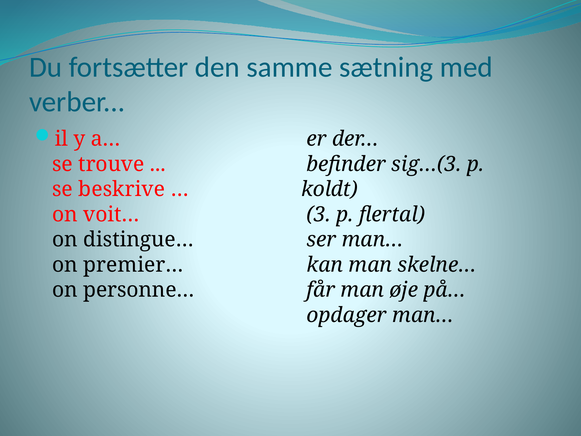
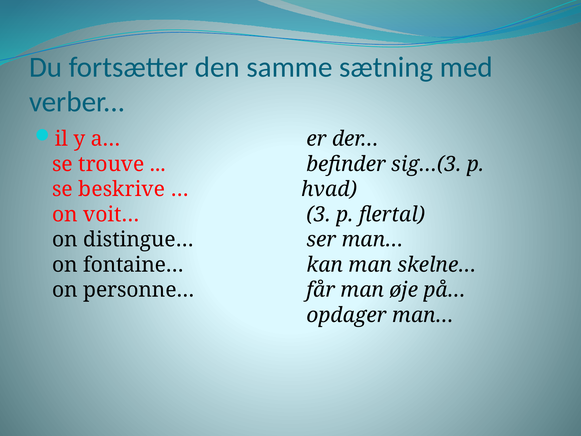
koldt: koldt -> hvad (329, 189)
premier…: premier… -> fontaine… (134, 265)
